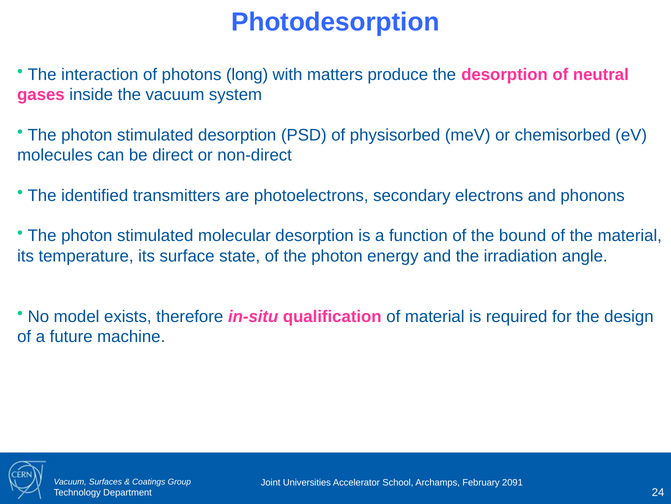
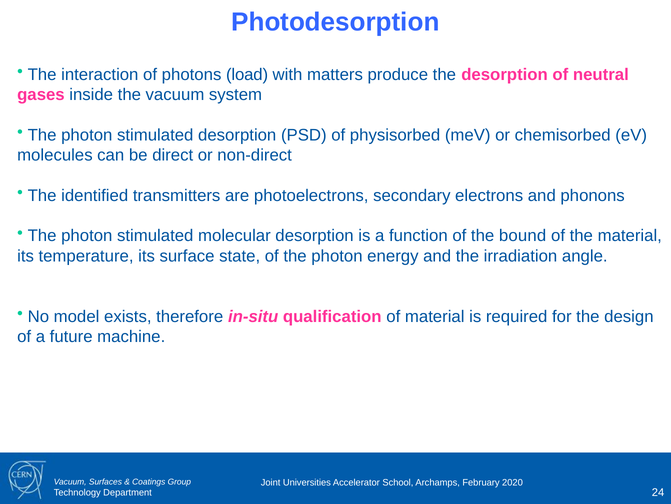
long: long -> load (247, 74)
2091: 2091 -> 2020 (512, 482)
